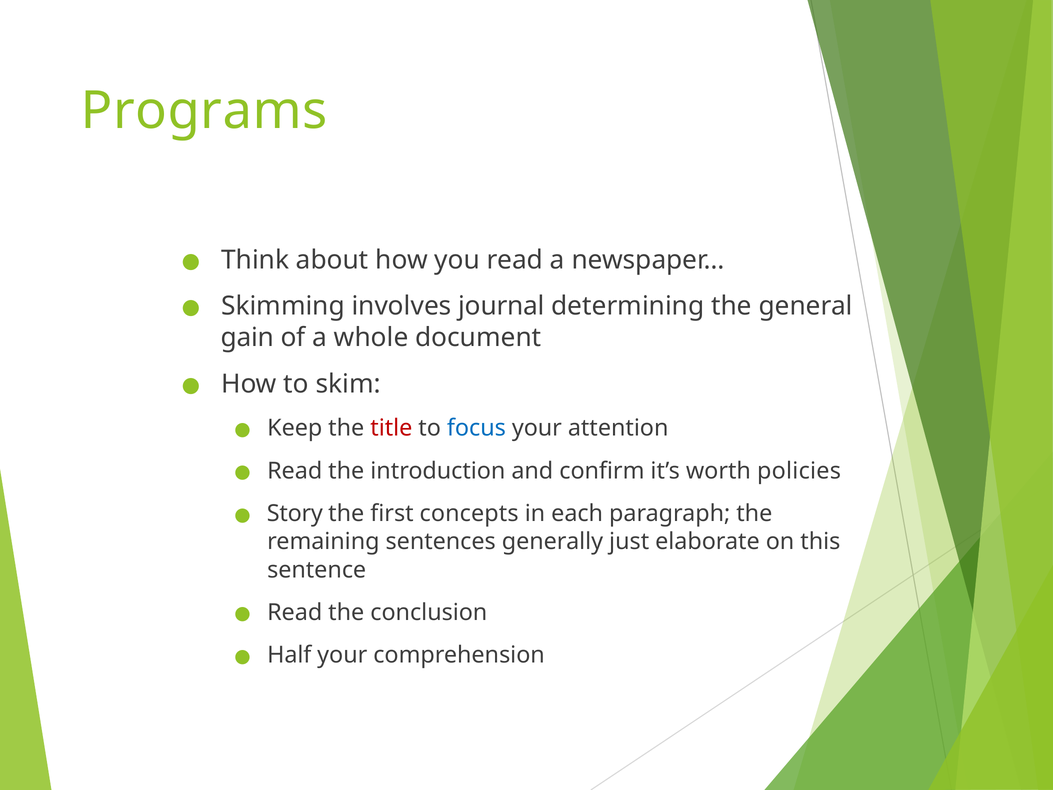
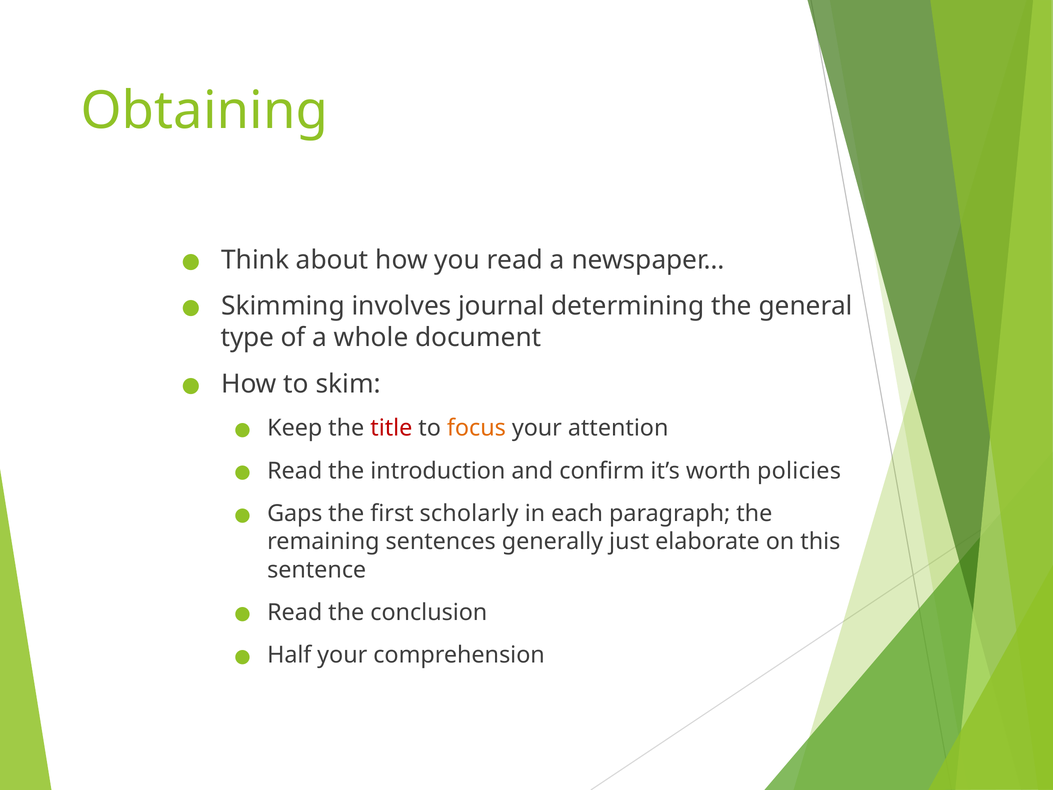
Programs: Programs -> Obtaining (204, 111)
gain: gain -> type (248, 338)
focus colour: blue -> orange (476, 428)
Story: Story -> Gaps (295, 514)
concepts: concepts -> scholarly (469, 514)
